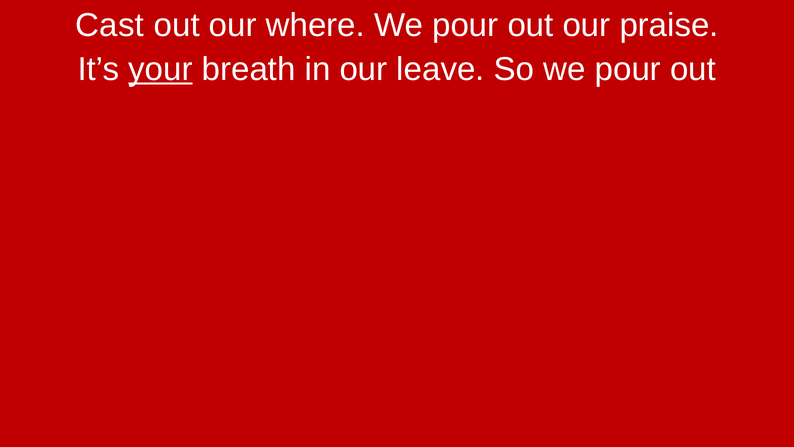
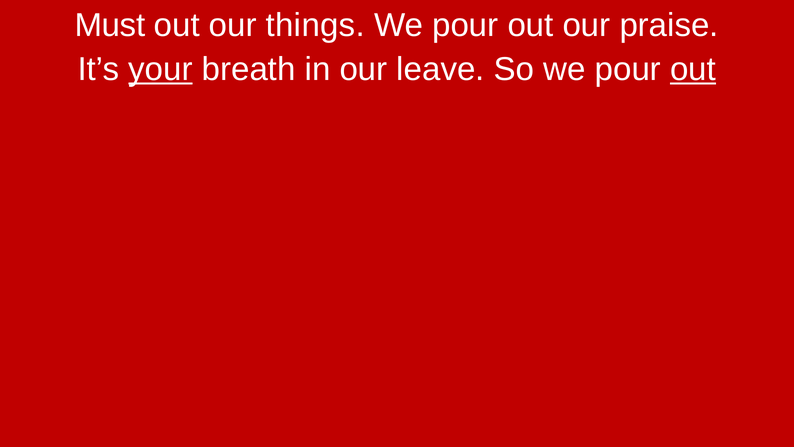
Cast: Cast -> Must (110, 25)
where: where -> things (315, 25)
out underline: none -> present (693, 69)
